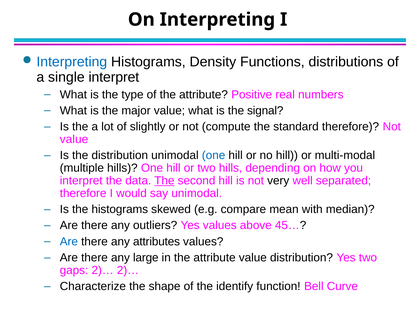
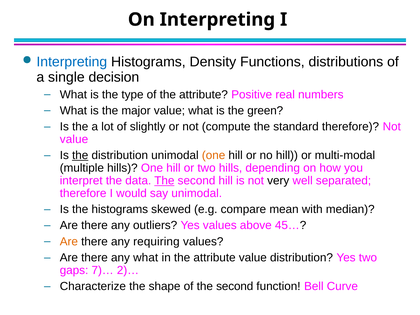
single interpret: interpret -> decision (114, 77)
signal: signal -> green (265, 111)
the underline: none -> present (80, 155)
one colour: blue -> orange (214, 155)
Are colour: blue -> orange (69, 242)
attributes: attributes -> requiring (156, 242)
any large: large -> what (146, 258)
gaps 2)…: 2)… -> 7)… (103, 270)
of the identify: identify -> second (235, 286)
